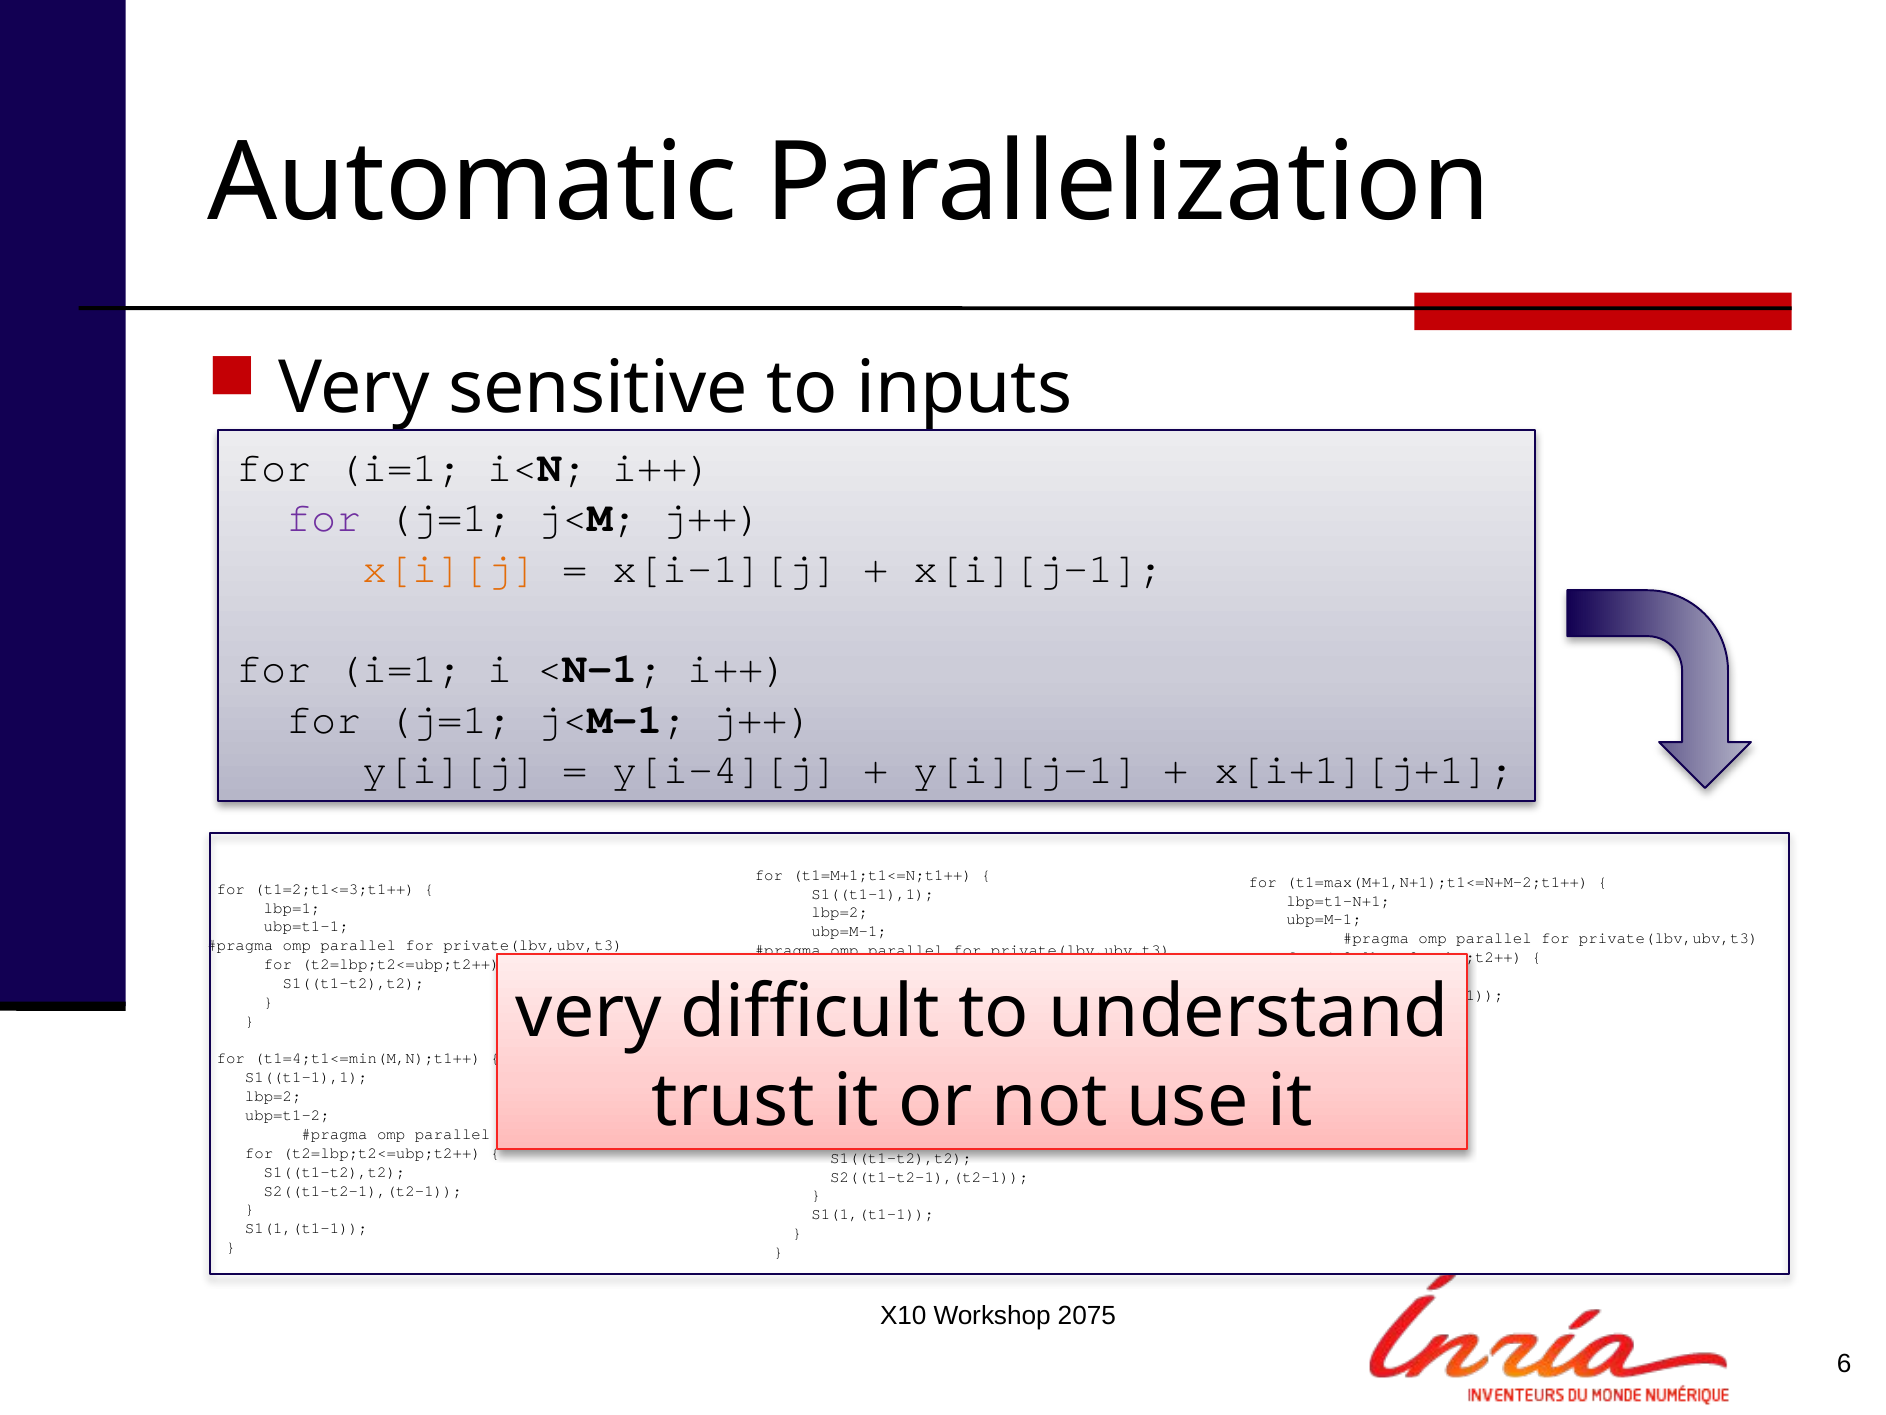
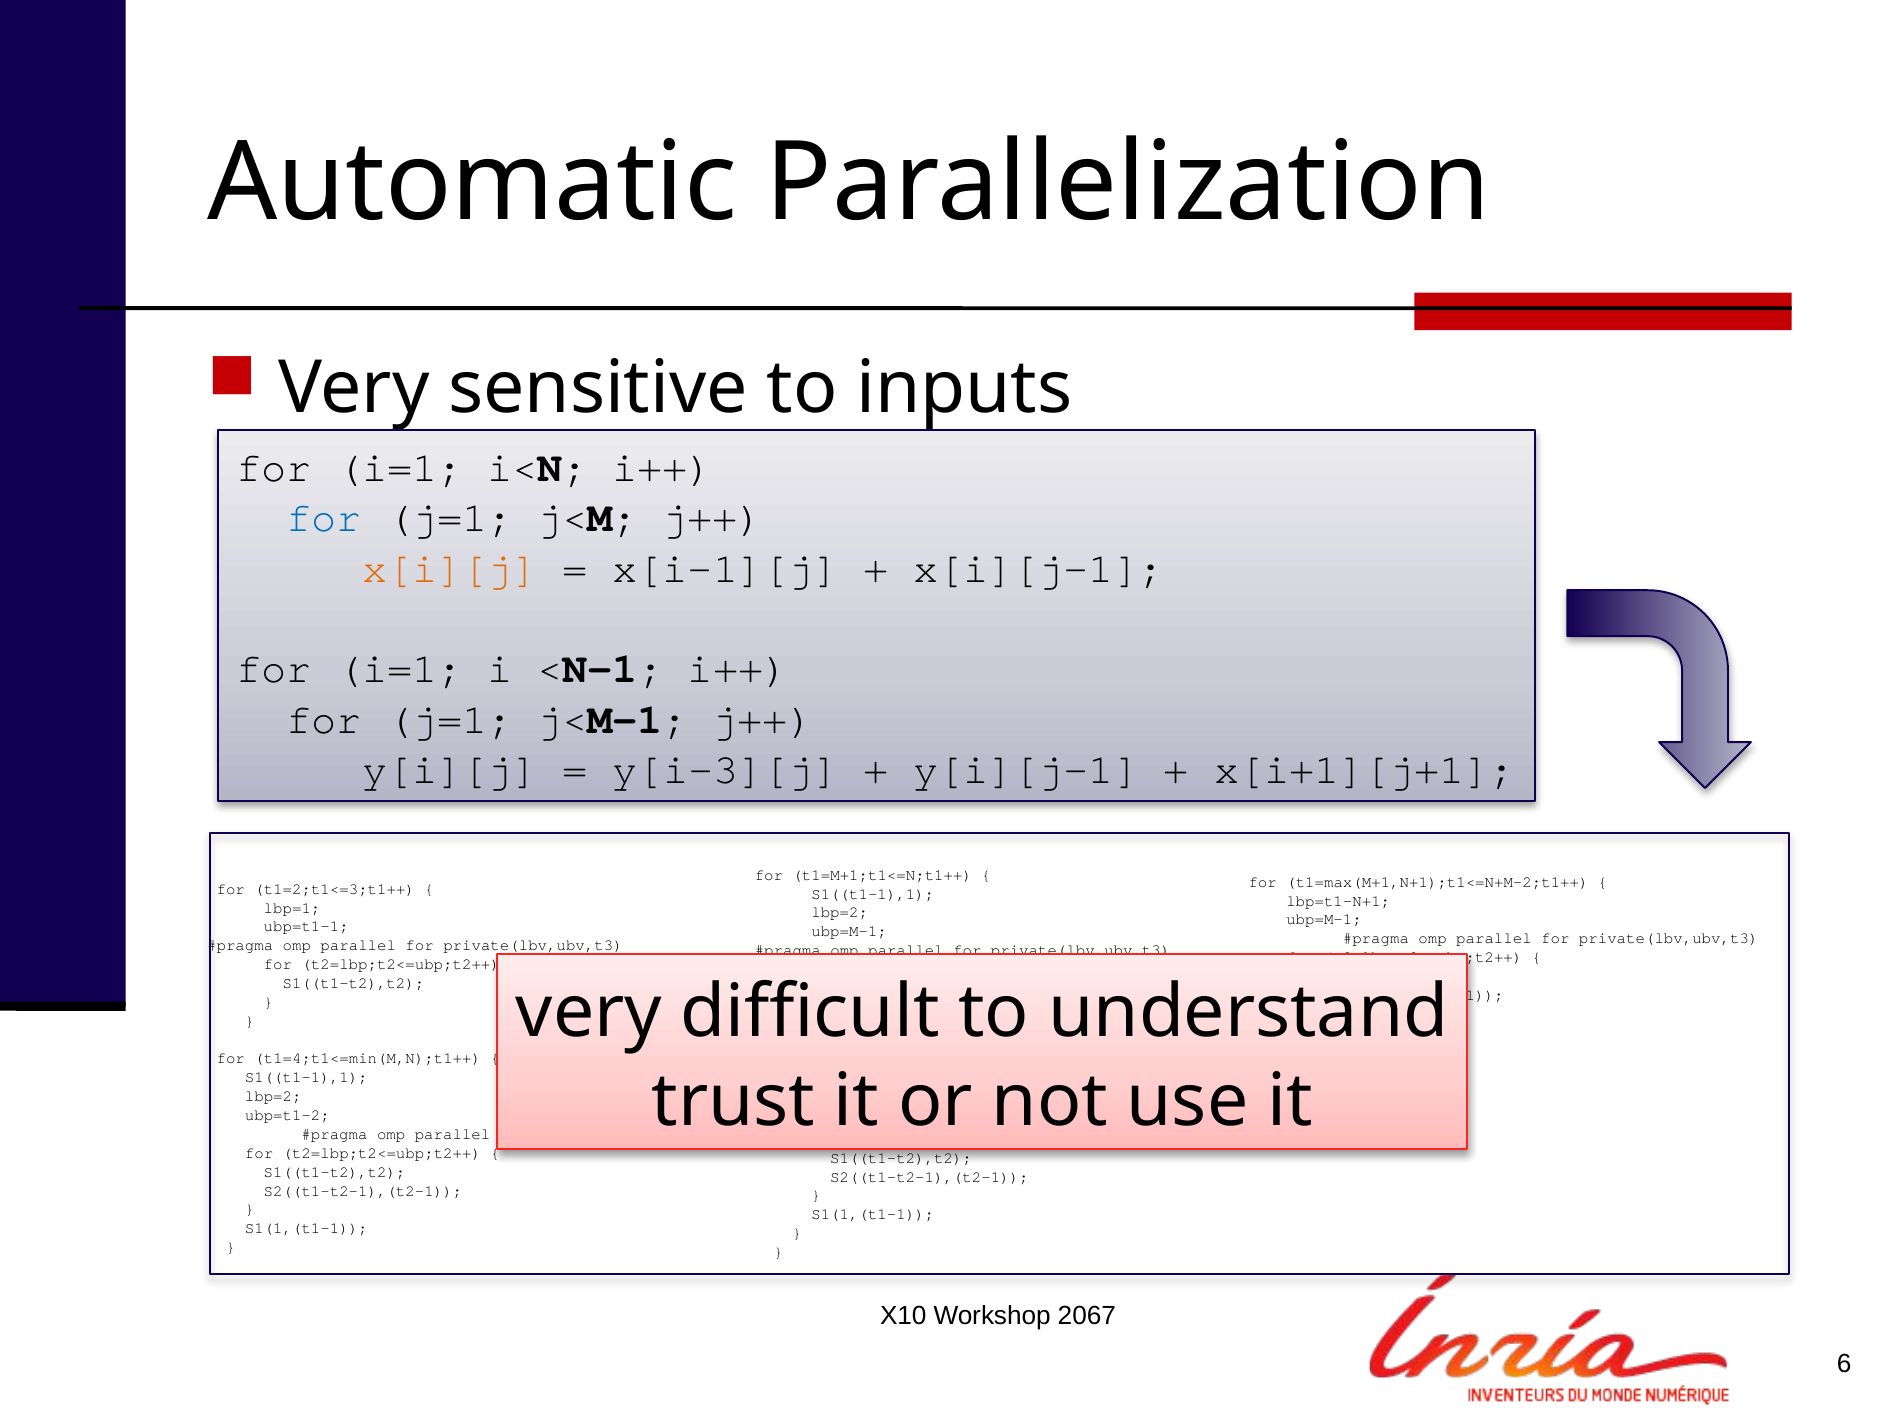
for colour: purple -> blue (324, 518)
y[i-4][j: y[i-4][j -> y[i-3][j (726, 769)
2075: 2075 -> 2067 (1087, 1316)
